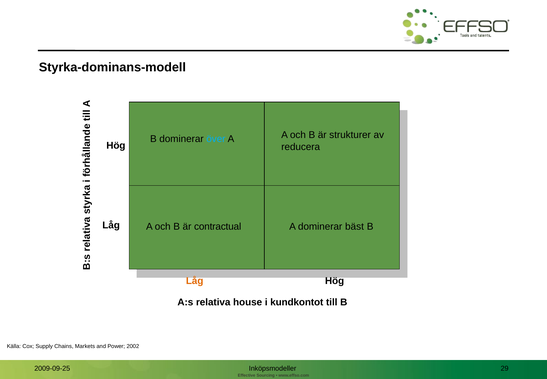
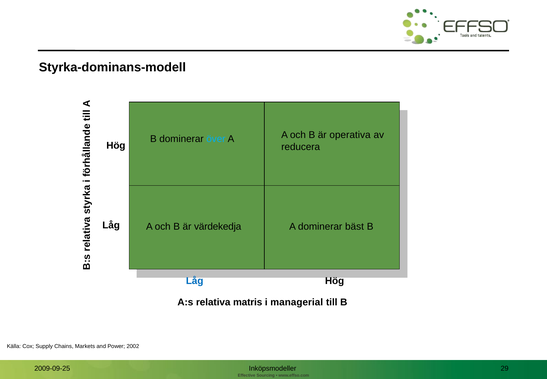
strukturer: strukturer -> operativa (350, 135)
contractual: contractual -> värdekedja (218, 226)
Låg colour: orange -> blue (195, 281)
house: house -> matris (248, 302)
kundkontot: kundkontot -> managerial (297, 302)
